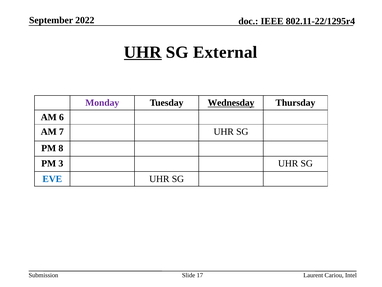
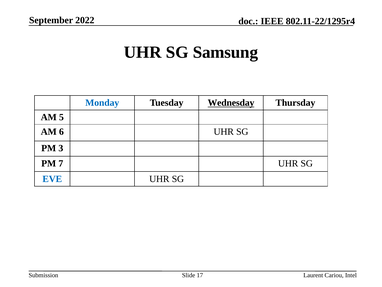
UHR underline: present -> none (143, 52)
External: External -> Samsung (225, 52)
Monday colour: purple -> blue (102, 103)
6: 6 -> 5 (61, 117)
7: 7 -> 6 (61, 131)
8: 8 -> 3 (61, 148)
3: 3 -> 7 (61, 163)
